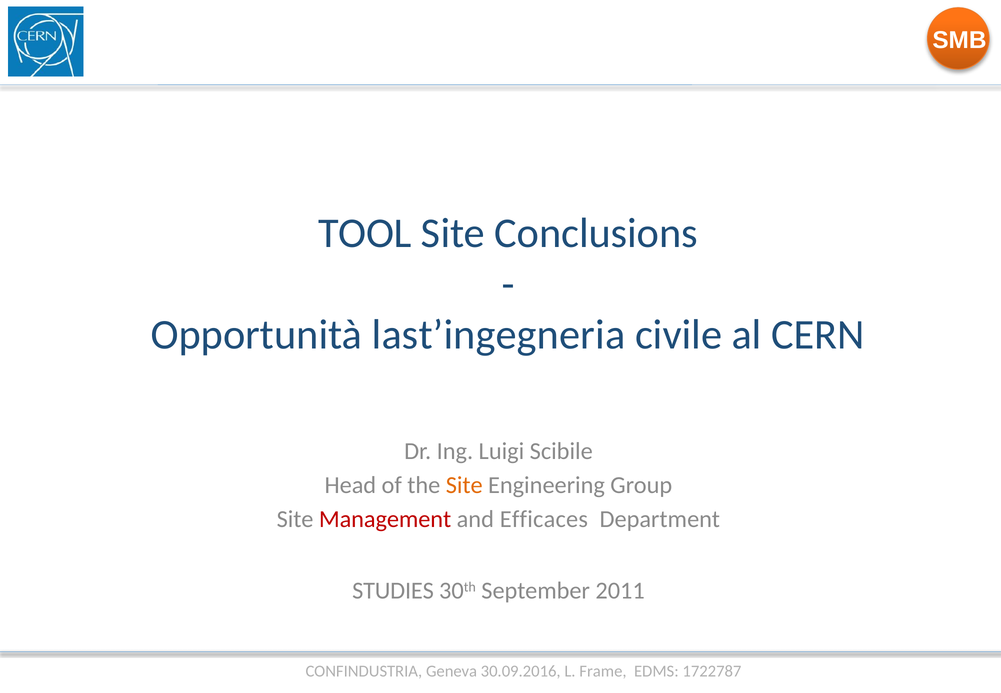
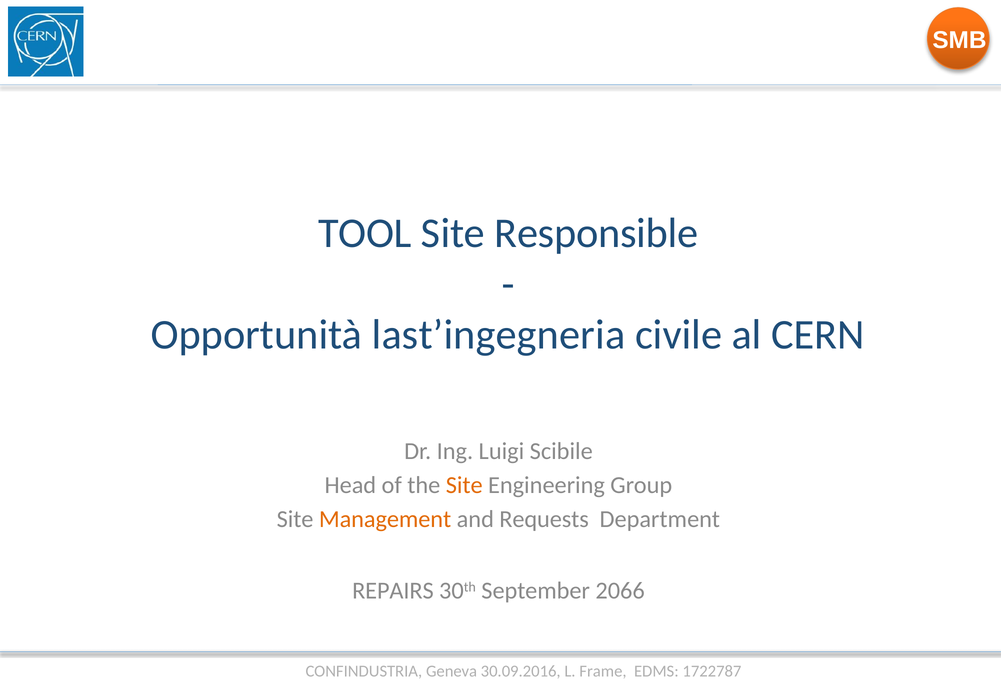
Conclusions: Conclusions -> Responsible (596, 233)
Management colour: red -> orange (385, 519)
Efficaces: Efficaces -> Requests (544, 519)
STUDIES: STUDIES -> REPAIRS (393, 591)
2011: 2011 -> 2066 (620, 591)
